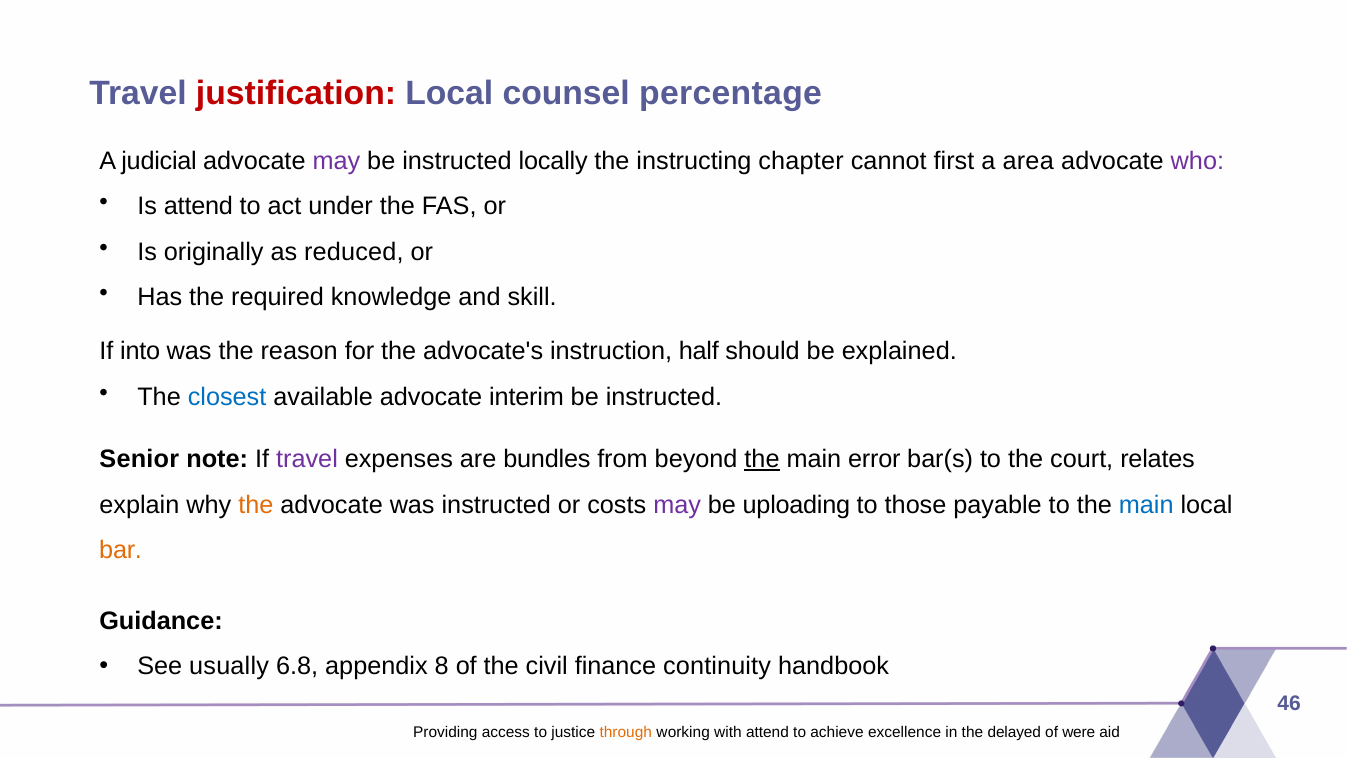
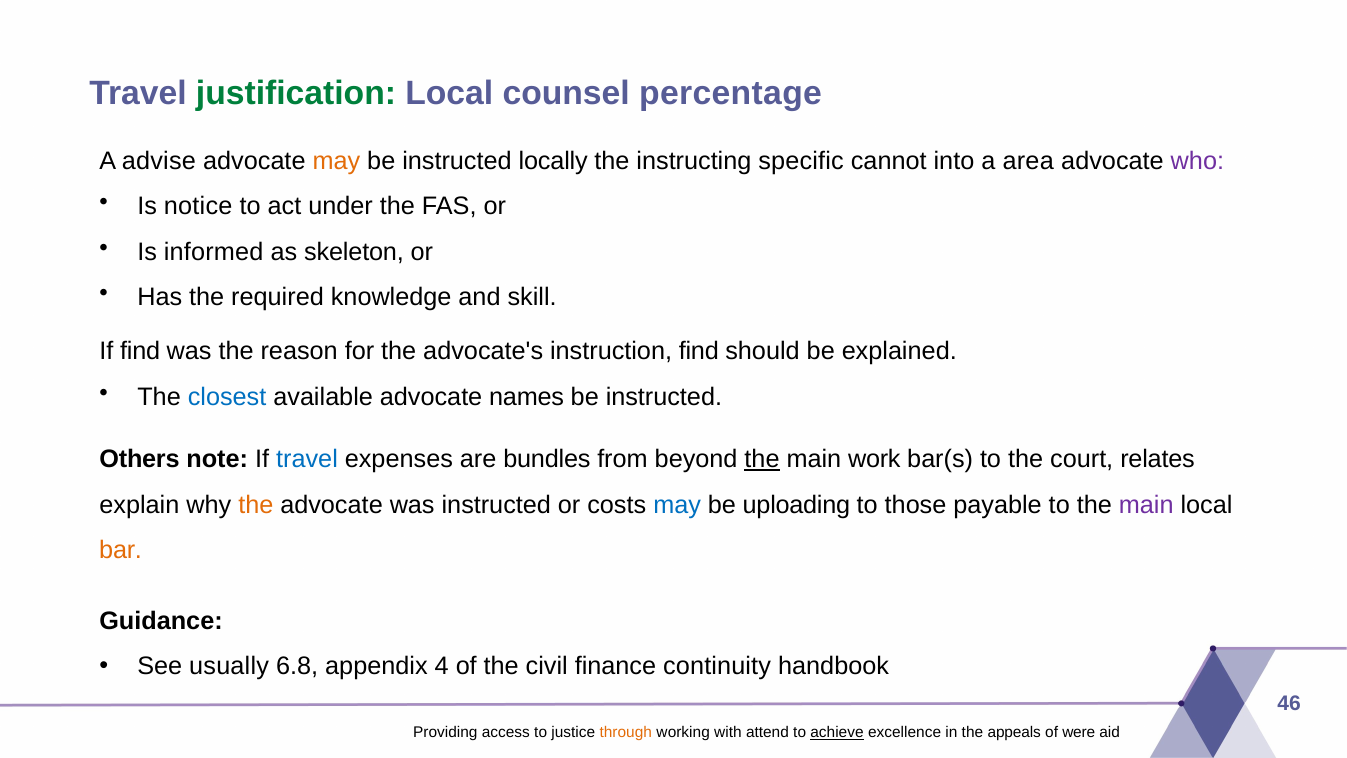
justification colour: red -> green (296, 93)
judicial: judicial -> advise (159, 161)
may colour: purple -> orange (336, 161)
chapter: chapter -> specific (801, 161)
first: first -> into (954, 161)
Is attend: attend -> notice (198, 206)
originally: originally -> informed (214, 252)
reduced: reduced -> skeleton (354, 252)
If into: into -> find (140, 351)
instruction half: half -> find (699, 351)
interim: interim -> names (527, 397)
Senior: Senior -> Others (140, 459)
travel colour: purple -> blue (307, 459)
error: error -> work (874, 459)
may colour: purple -> blue (677, 504)
main colour: blue -> purple (1146, 504)
8: 8 -> 4 (442, 666)
achieve underline: none -> present (837, 732)
delayed: delayed -> appeals (1014, 732)
